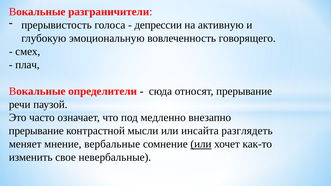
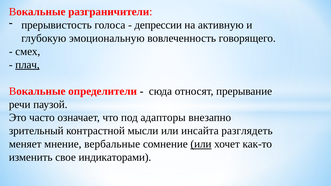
плач underline: none -> present (27, 65)
медленно: медленно -> адапторы (163, 118)
прерывание: прерывание -> зрительный (36, 131)
невербальные: невербальные -> индикаторами (115, 157)
